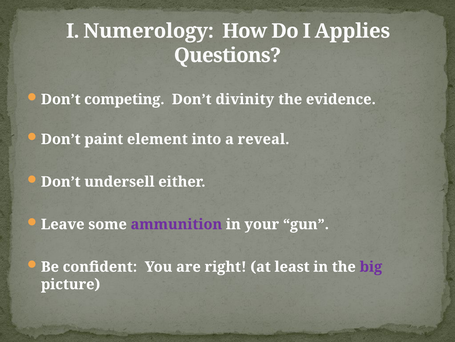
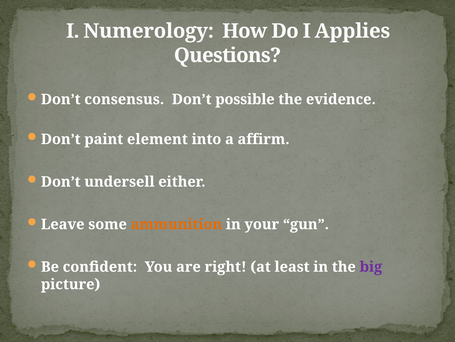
competing: competing -> consensus (124, 99)
divinity: divinity -> possible (245, 99)
reveal: reveal -> affirm (264, 139)
ammunition colour: purple -> orange (176, 224)
